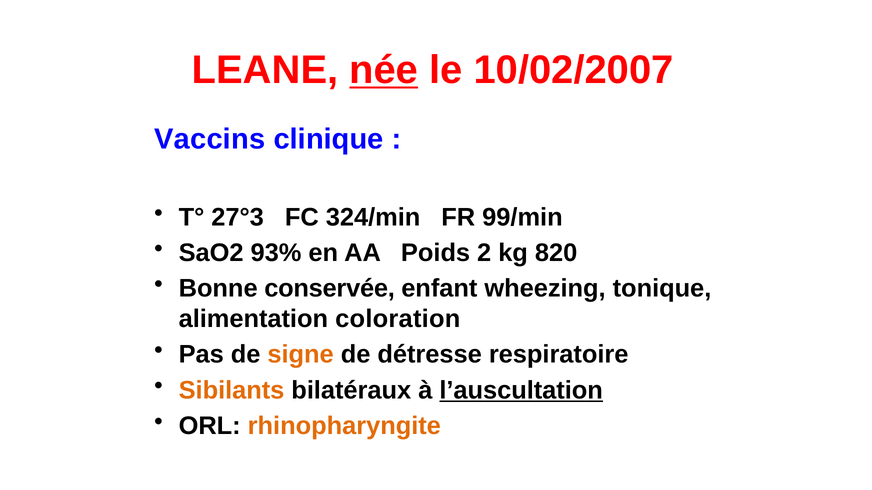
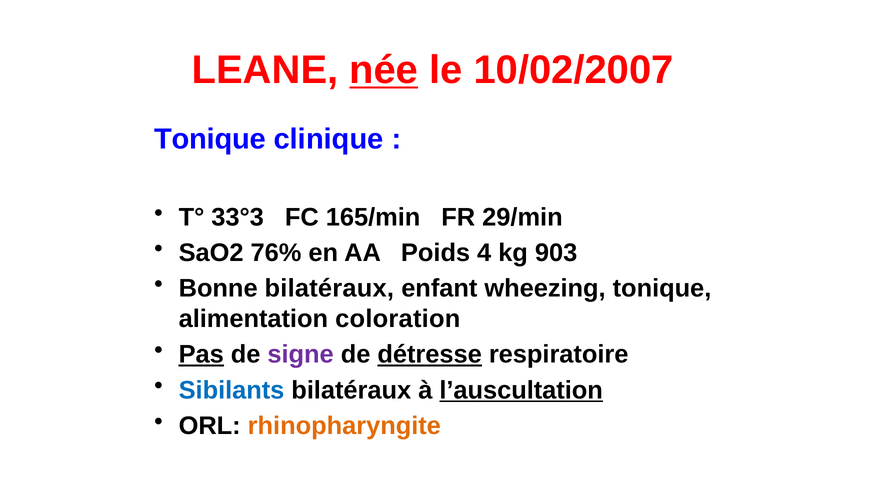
Vaccins: Vaccins -> Tonique (210, 139)
27°3: 27°3 -> 33°3 (238, 217)
324/min: 324/min -> 165/min (373, 217)
99/min: 99/min -> 29/min (522, 217)
93%: 93% -> 76% (276, 253)
2: 2 -> 4 (484, 253)
820: 820 -> 903 (556, 253)
Bonne conservée: conservée -> bilatéraux (329, 289)
Pas underline: none -> present (201, 355)
signe colour: orange -> purple (301, 355)
détresse underline: none -> present (430, 355)
Sibilants colour: orange -> blue (232, 391)
